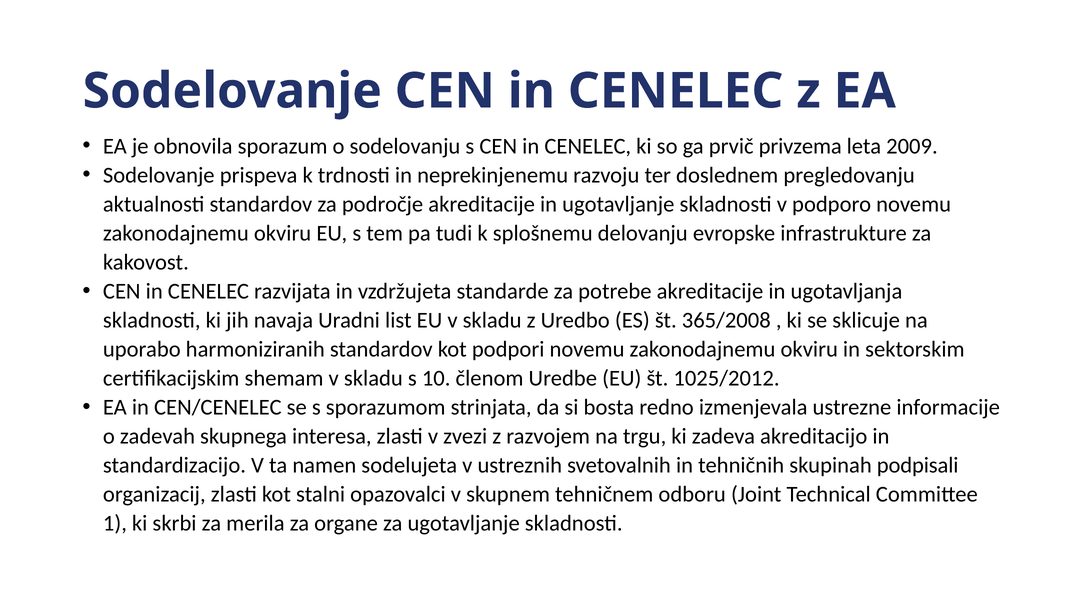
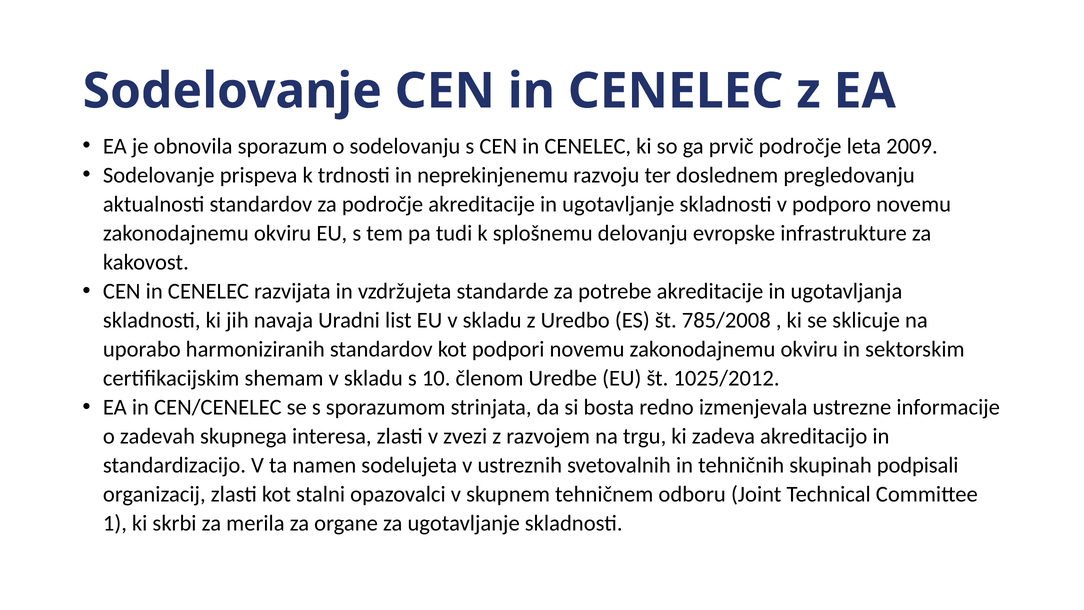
prvič privzema: privzema -> področje (800, 146)
365/2008: 365/2008 -> 785/2008 (726, 320)
